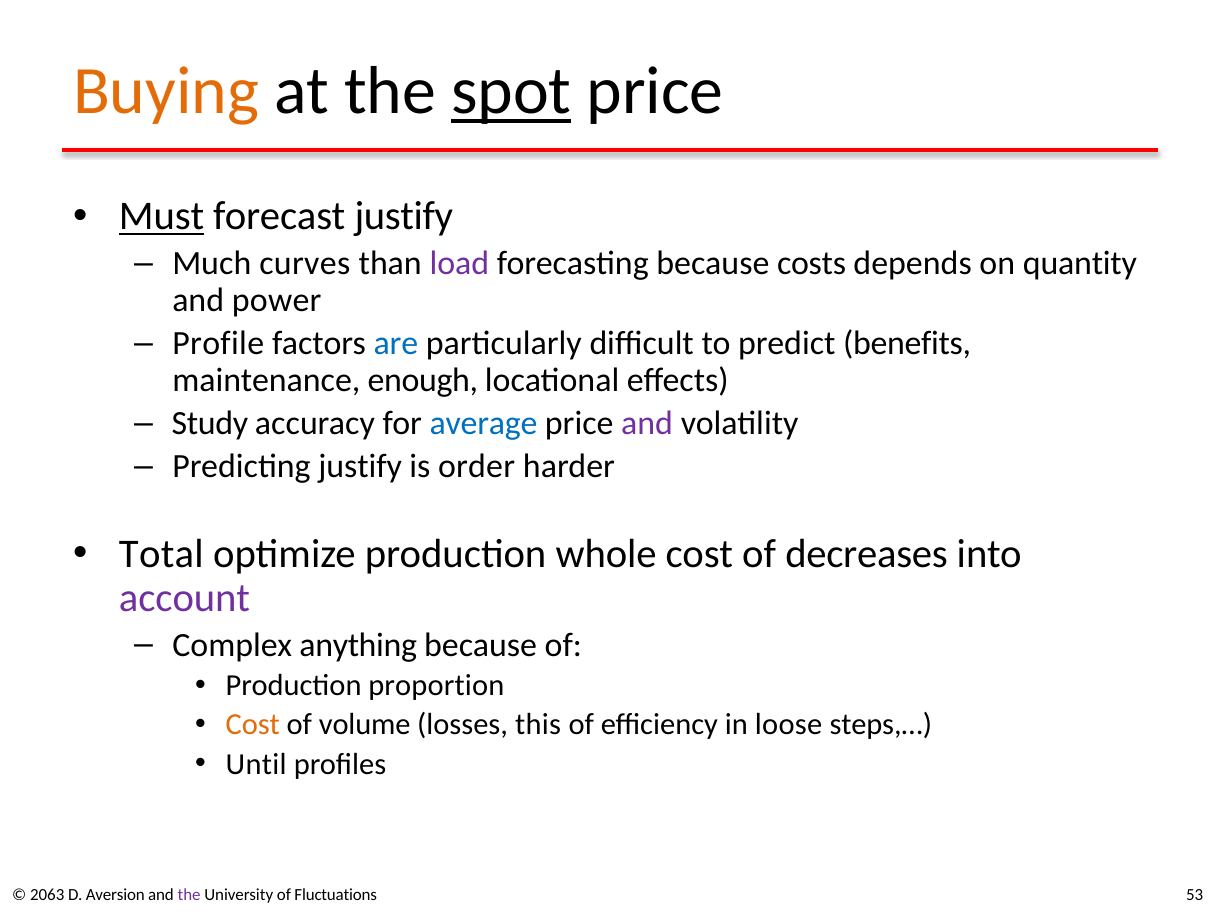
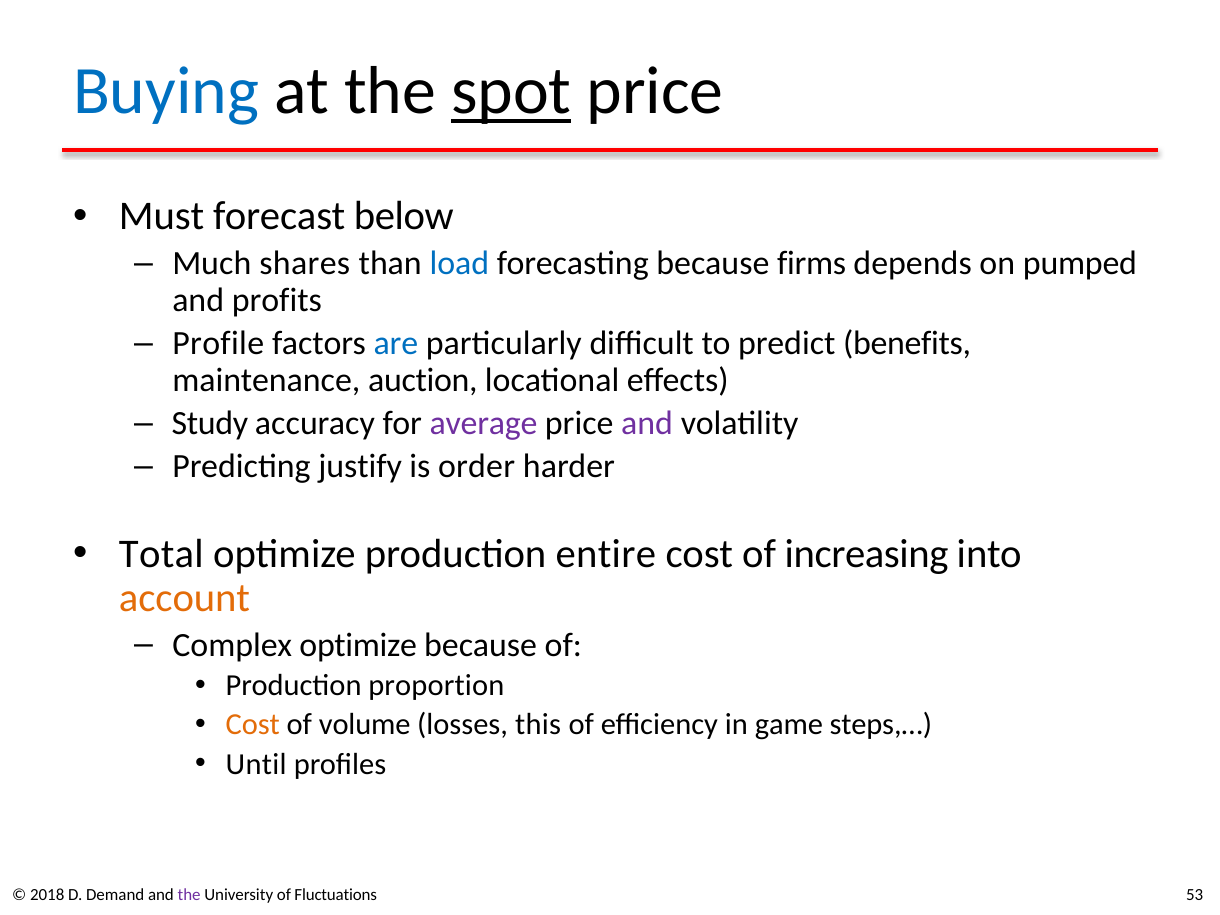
Buying colour: orange -> blue (166, 91)
Must underline: present -> none (162, 216)
forecast justify: justify -> below (404, 216)
curves: curves -> shares (305, 263)
load colour: purple -> blue (459, 263)
costs: costs -> firms (812, 263)
quantity: quantity -> pumped (1080, 263)
power: power -> profits (277, 300)
enough: enough -> auction (423, 380)
average colour: blue -> purple (484, 423)
whole: whole -> entire (606, 554)
decreases: decreases -> increasing (867, 554)
account colour: purple -> orange (184, 598)
Complex anything: anything -> optimize (358, 645)
loose: loose -> game (789, 725)
2063: 2063 -> 2018 (47, 895)
Aversion: Aversion -> Demand (115, 895)
